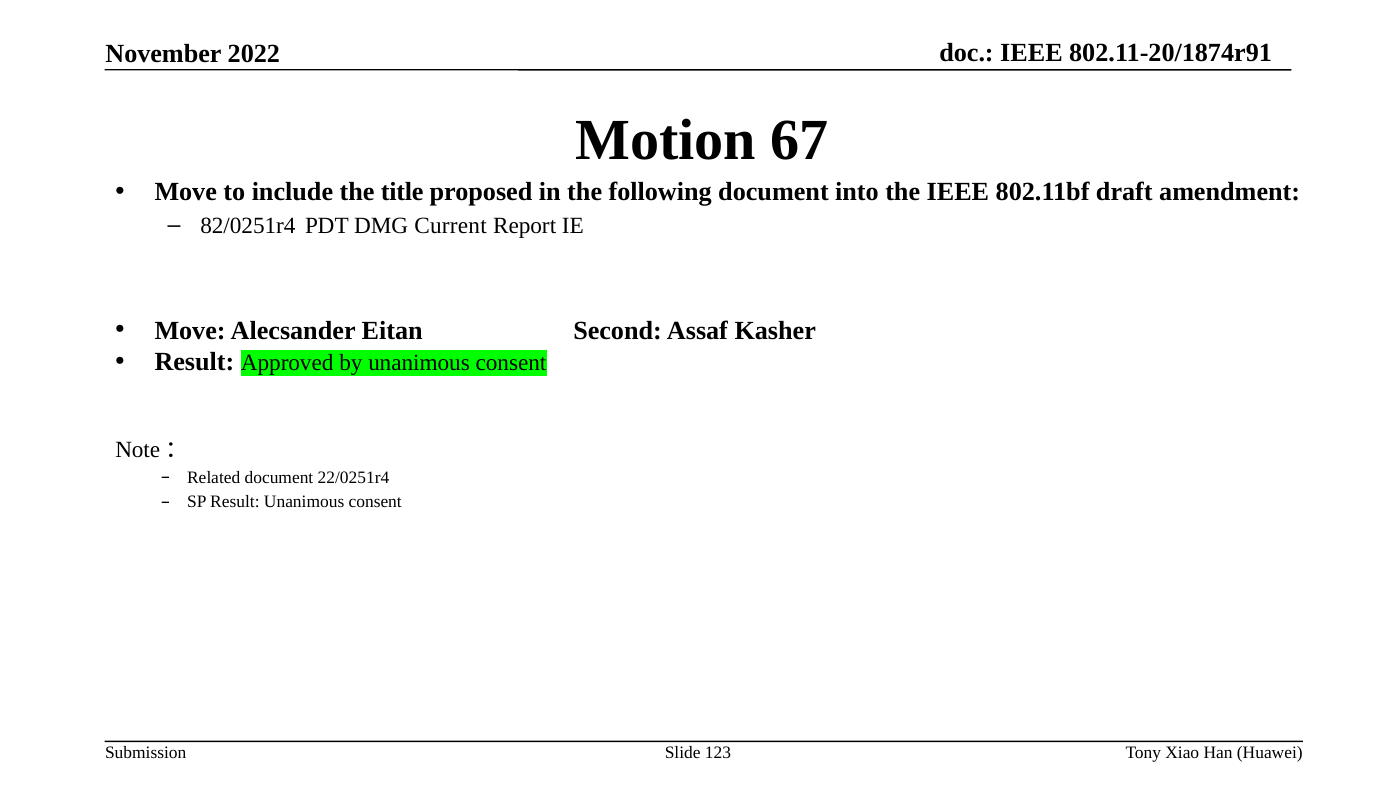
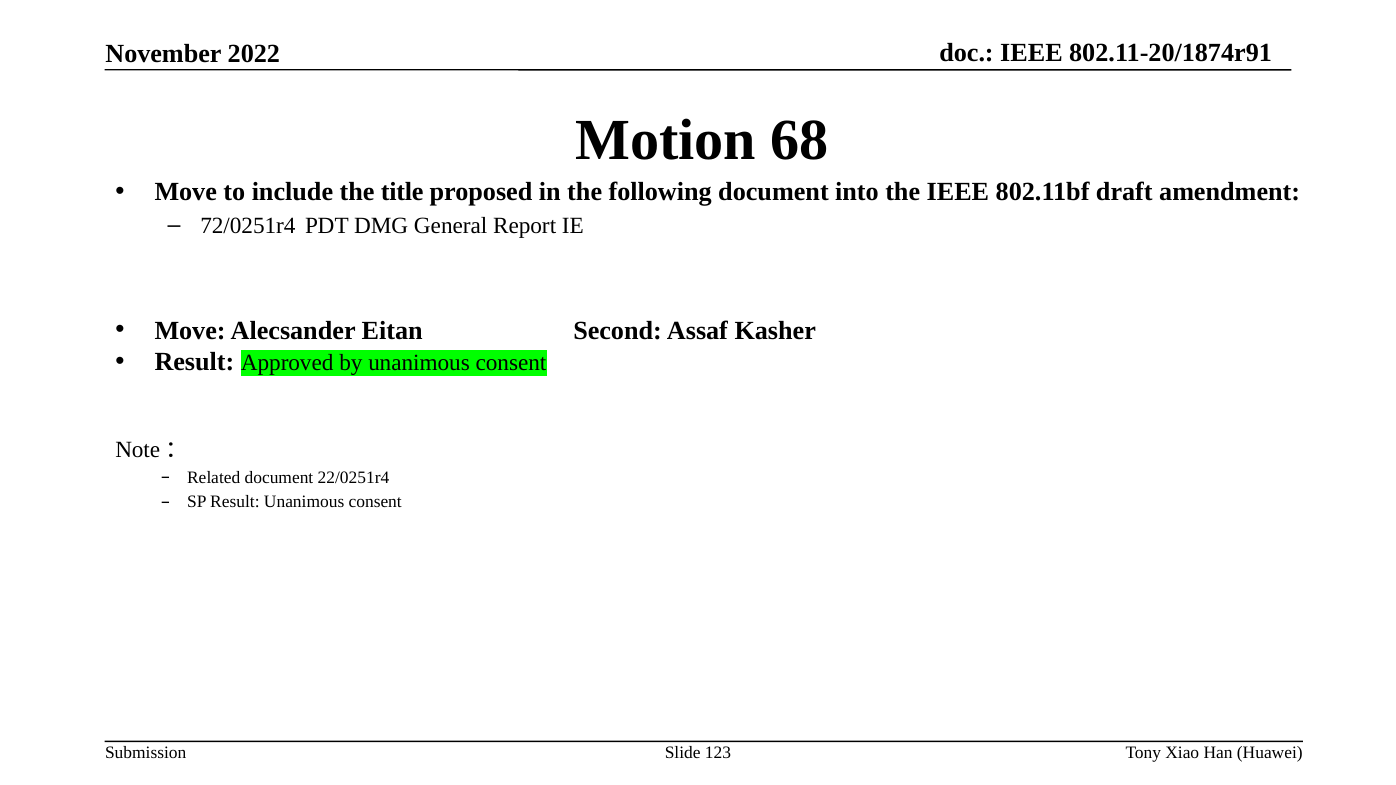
67: 67 -> 68 (800, 140)
82/0251r4: 82/0251r4 -> 72/0251r4 (248, 226)
Current: Current -> General (451, 226)
